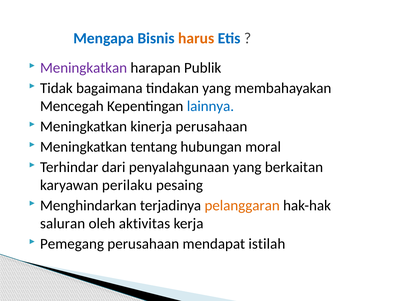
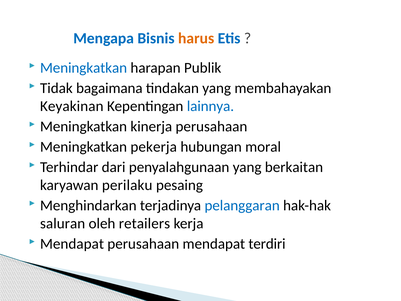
Meningkatkan colour: purple -> blue (84, 68)
Mencegah: Mencegah -> Keyakinan (72, 106)
tentang: tentang -> pekerja (154, 147)
pelanggaran colour: orange -> blue (242, 205)
aktivitas: aktivitas -> retailers (144, 223)
Pemegang: Pemegang -> Mendapat (72, 244)
istilah: istilah -> terdiri (267, 244)
